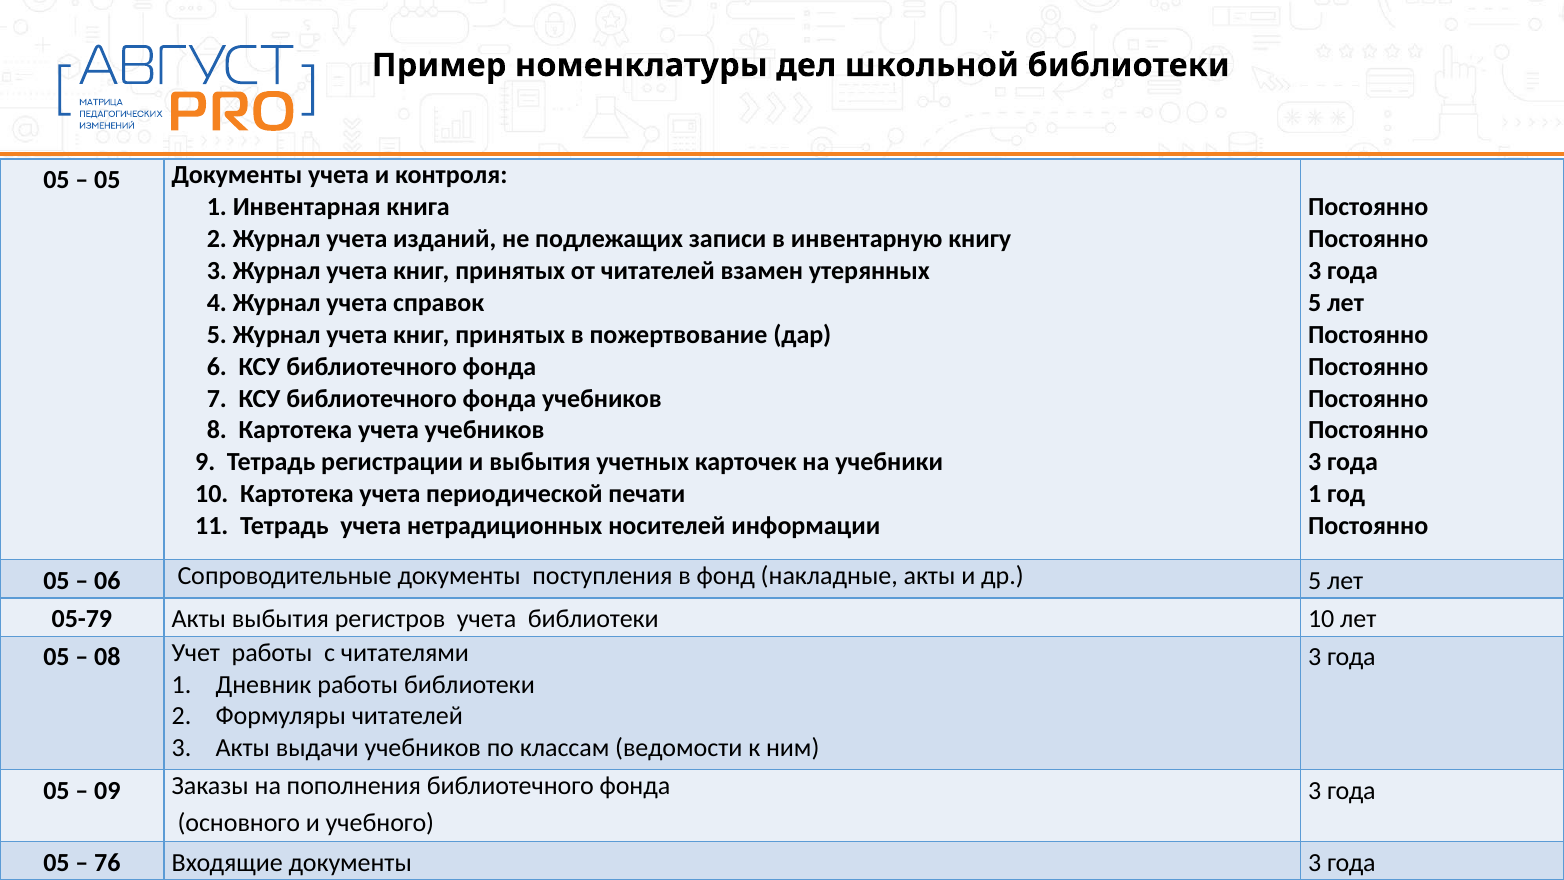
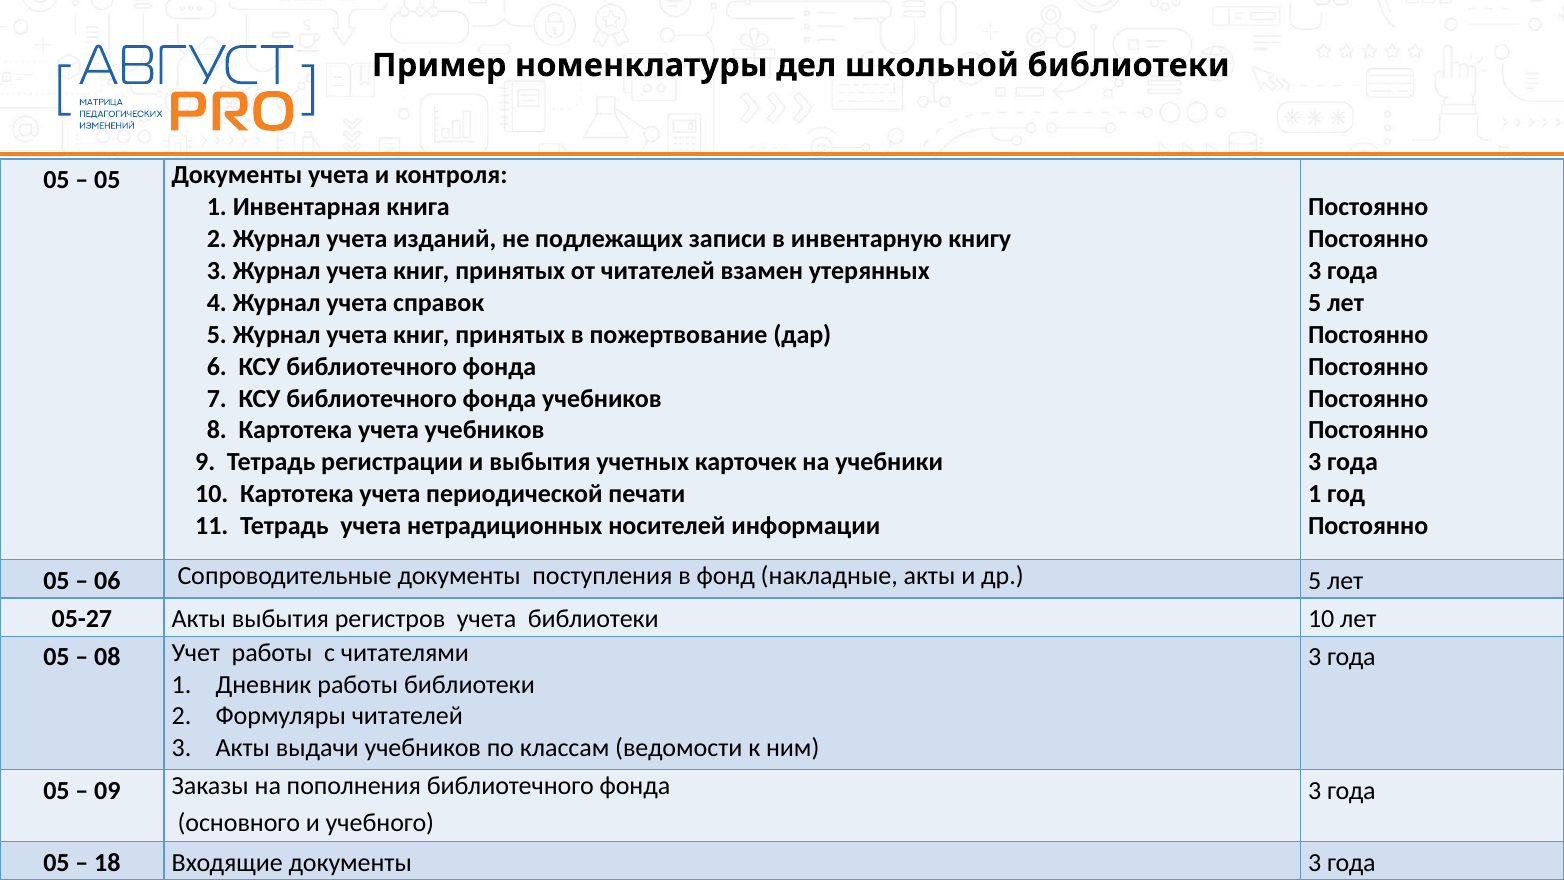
05-79: 05-79 -> 05-27 (82, 619)
76: 76 -> 18 (107, 862)
